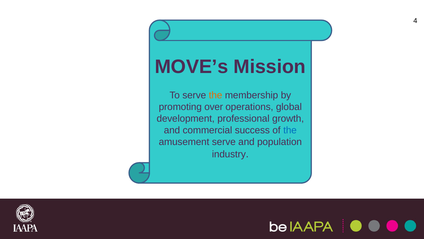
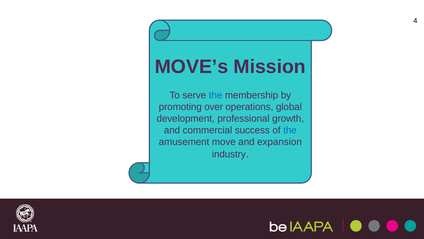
the colour: orange -> blue (216, 95)
amusement serve: serve -> move (224, 142)
population: population -> expansion (279, 142)
